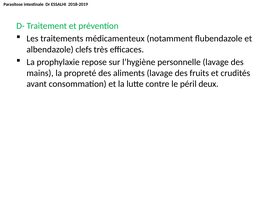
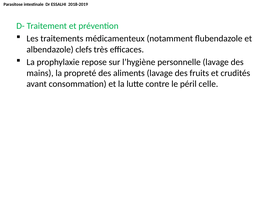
deux: deux -> celle (208, 84)
